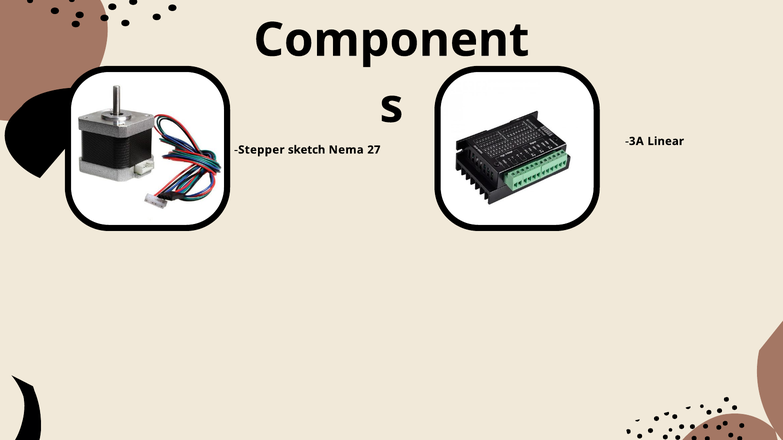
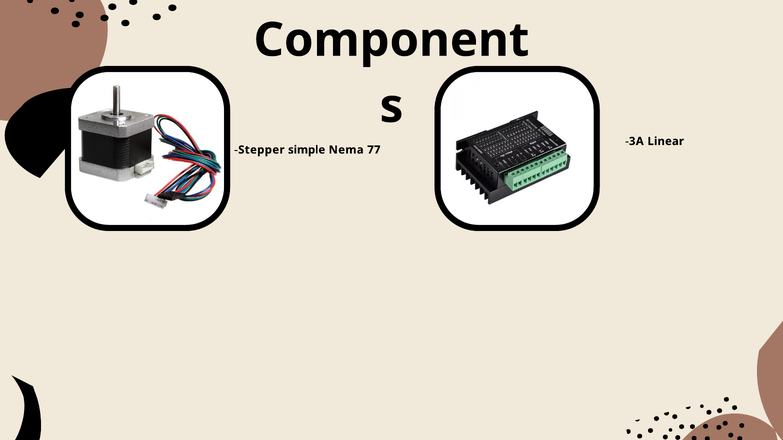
sketch: sketch -> simple (307, 150)
27: 27 -> 77 (374, 150)
